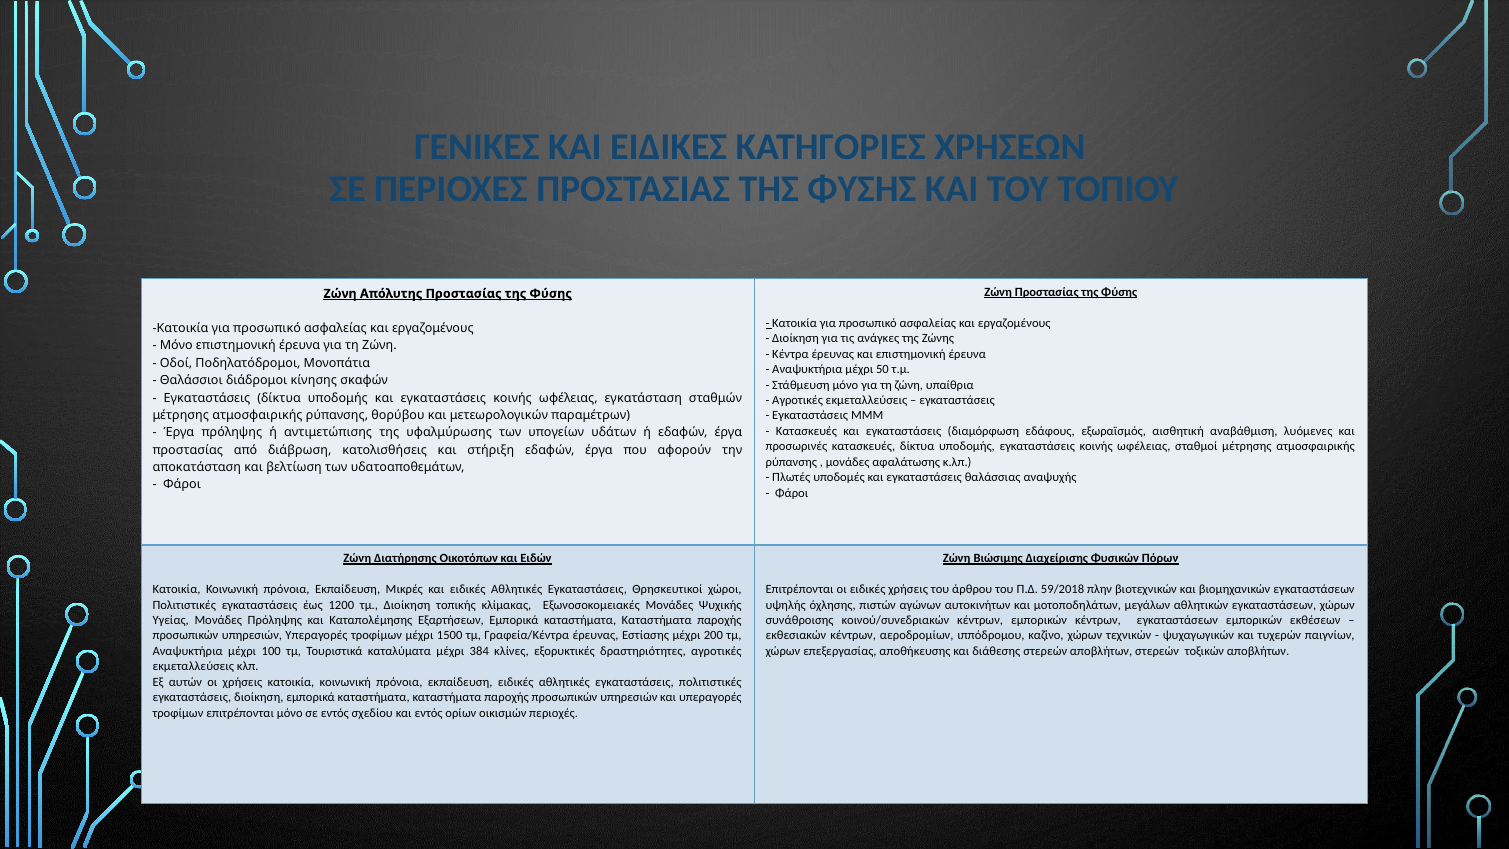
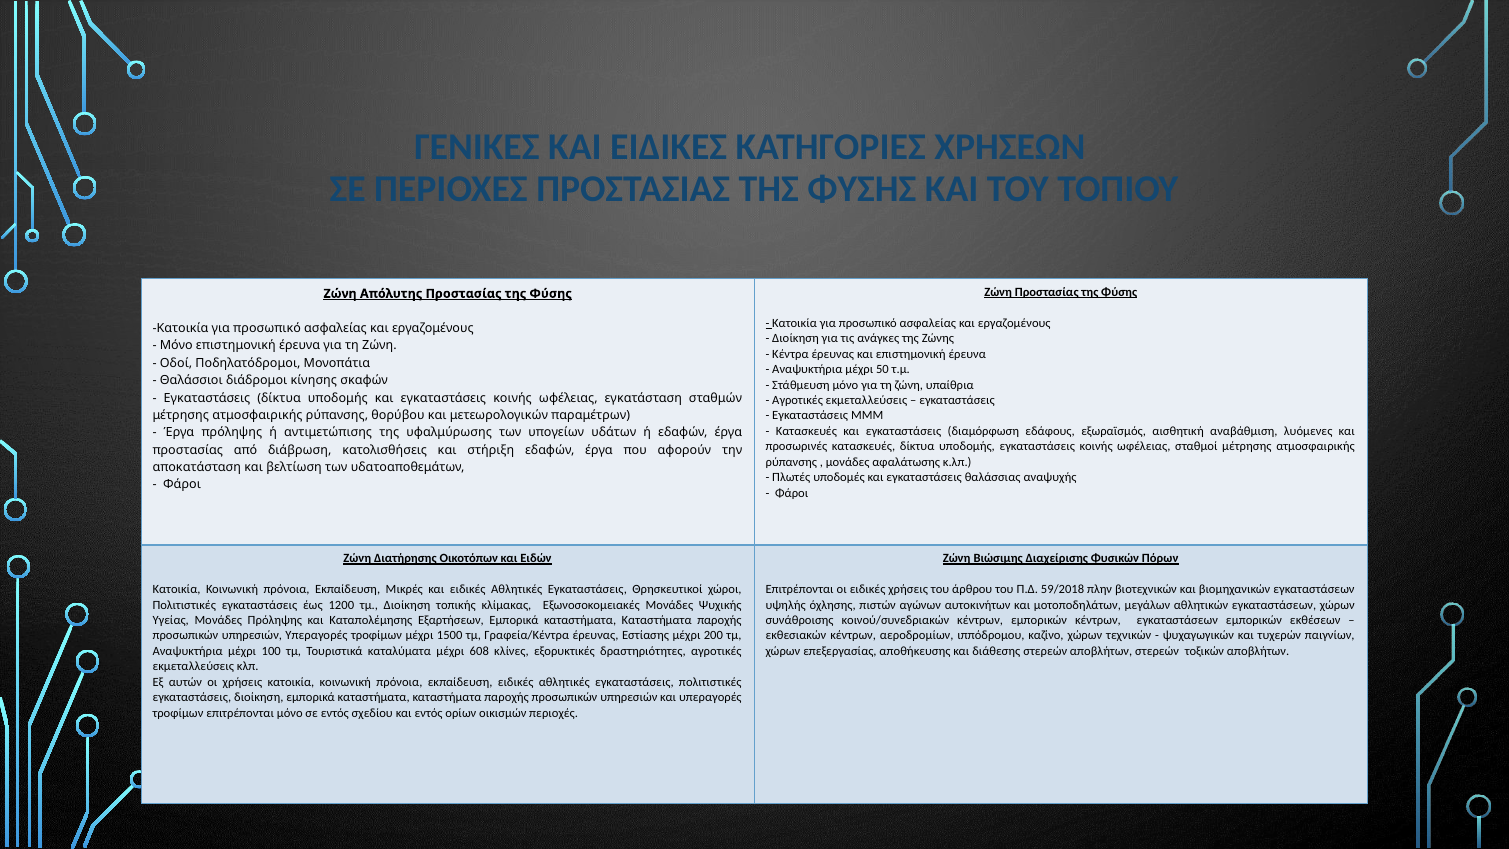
384: 384 -> 608 (479, 651)
